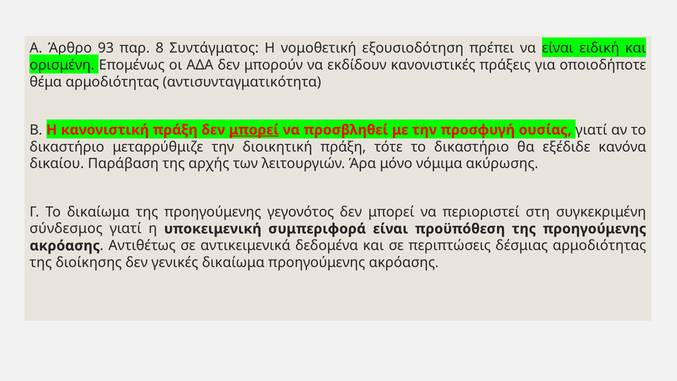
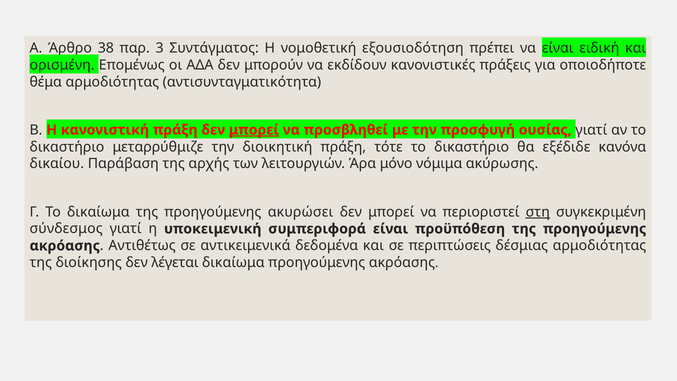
93: 93 -> 38 (106, 48)
8: 8 -> 3 (160, 48)
γεγονότος: γεγονότος -> ακυρώσει (301, 212)
στη underline: none -> present (538, 212)
γενικές: γενικές -> λέγεται (175, 263)
